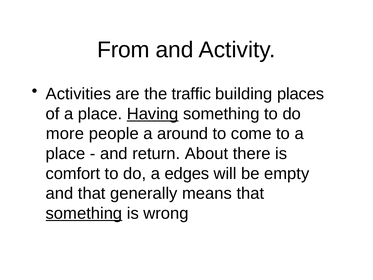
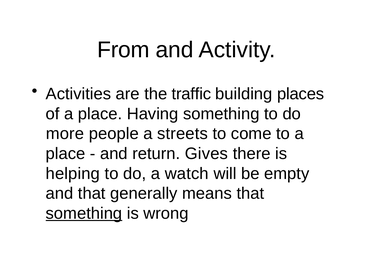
Having underline: present -> none (153, 114)
around: around -> streets (183, 134)
About: About -> Gives (206, 153)
comfort: comfort -> helping (73, 173)
edges: edges -> watch (187, 173)
